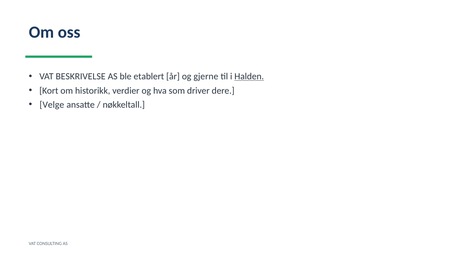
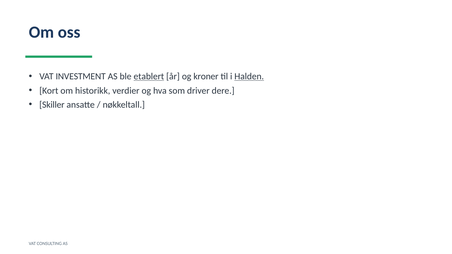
BESKRIVELSE: BESKRIVELSE -> INVESTMENT (81, 77)
etablert underline: none -> present (149, 77)
gjerne: gjerne -> kroner (206, 77)
Velge: Velge -> Skiller (52, 105)
